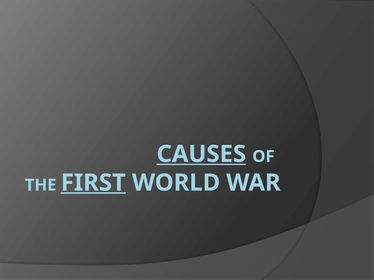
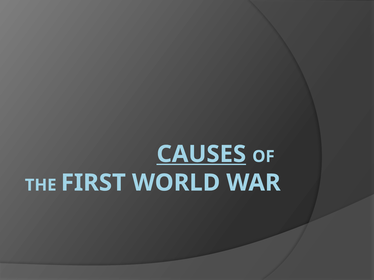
FIRST underline: present -> none (93, 183)
